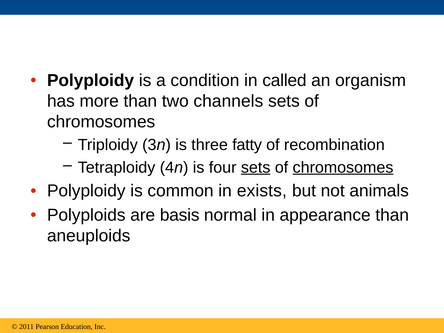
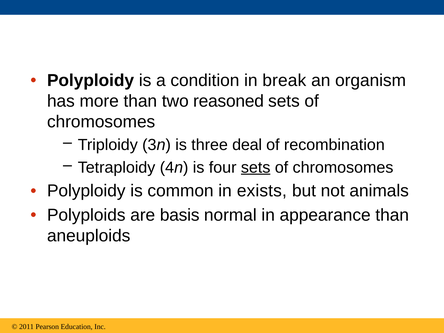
called: called -> break (284, 80)
channels: channels -> reasoned (228, 101)
fatty: fatty -> deal (247, 145)
chromosomes underline: present -> none (343, 167)
